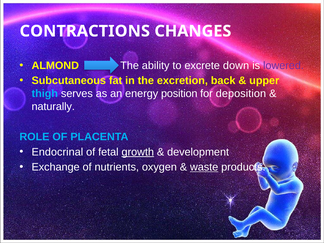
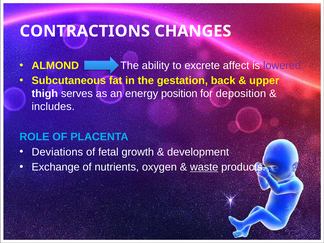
down: down -> affect (236, 66)
excretion: excretion -> gestation (182, 81)
thigh colour: light blue -> white (45, 94)
naturally: naturally -> includes (53, 107)
Endocrinal: Endocrinal -> Deviations (57, 152)
growth underline: present -> none (138, 152)
